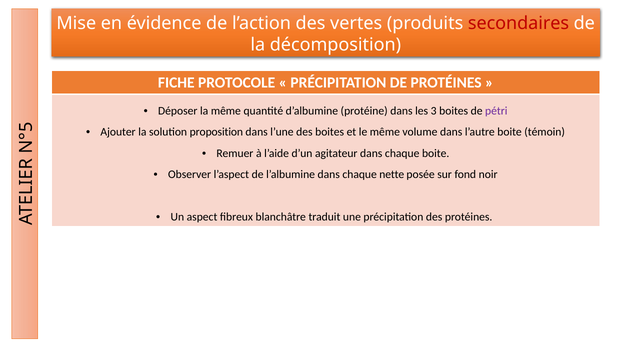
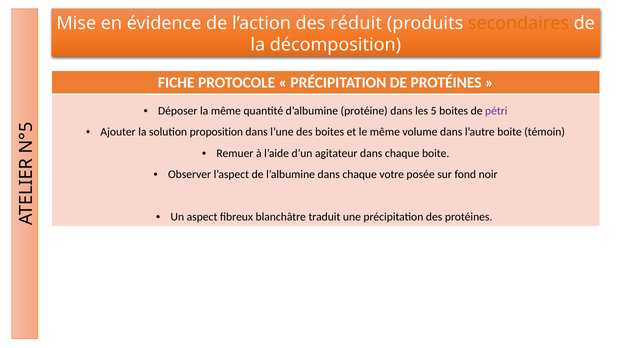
vertes: vertes -> réduit (356, 23)
secondaires colour: red -> orange (518, 23)
les 3: 3 -> 5 (434, 111)
nette: nette -> votre (392, 174)
